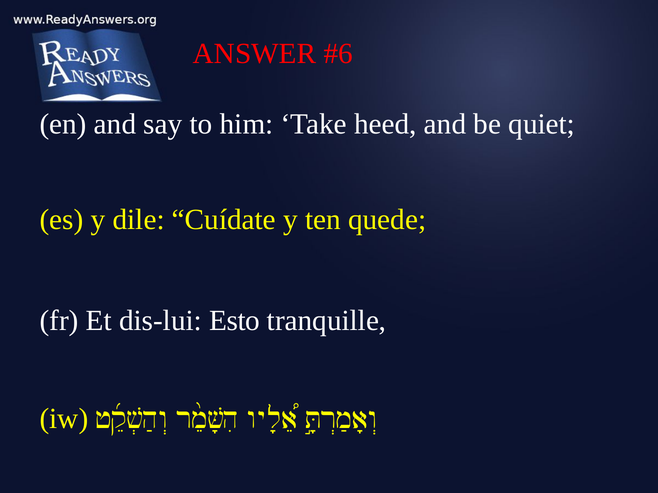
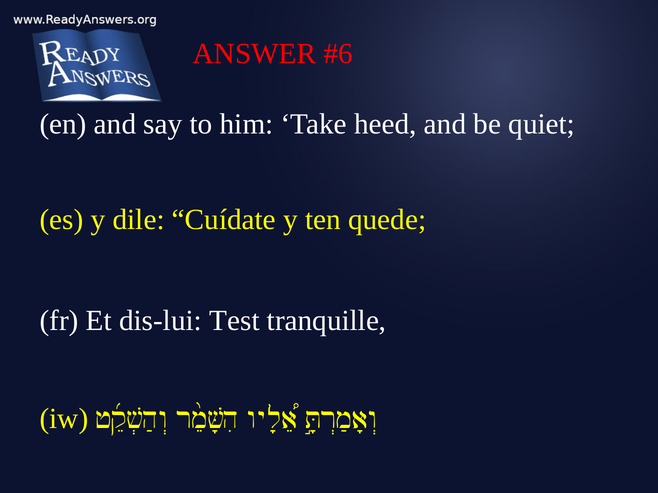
Esto: Esto -> Test (234, 321)
